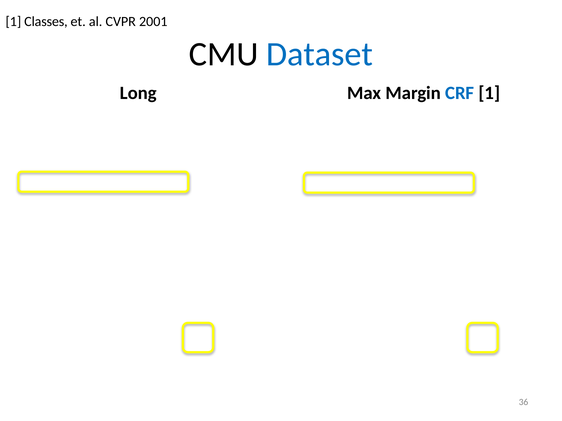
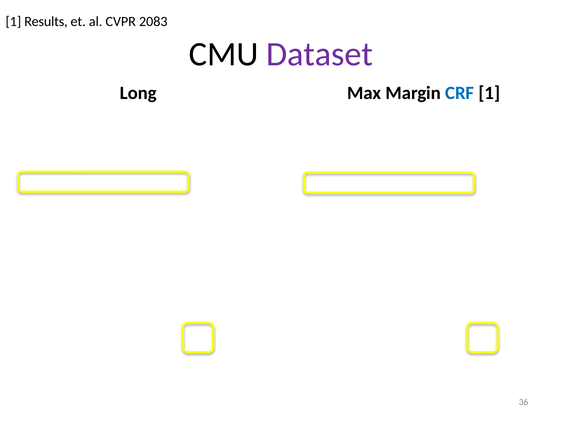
Classes: Classes -> Results (46, 22)
2001: 2001 -> 2083 (153, 22)
Dataset colour: blue -> purple (320, 54)
